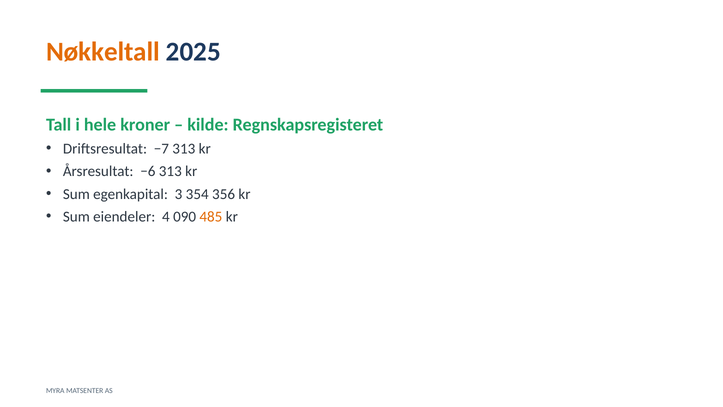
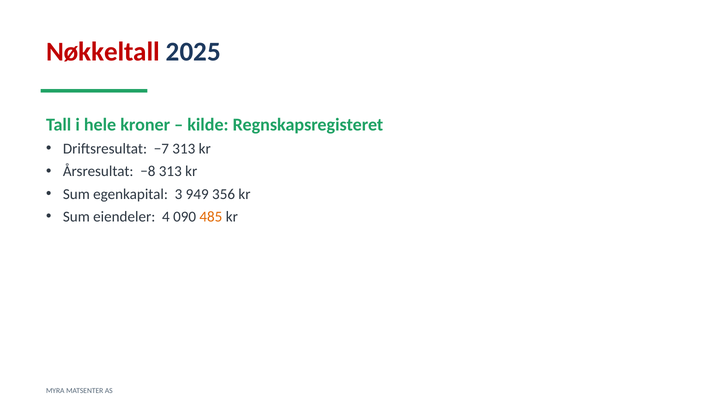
Nøkkeltall colour: orange -> red (103, 52)
−6: −6 -> −8 (148, 171)
354: 354 -> 949 (197, 194)
